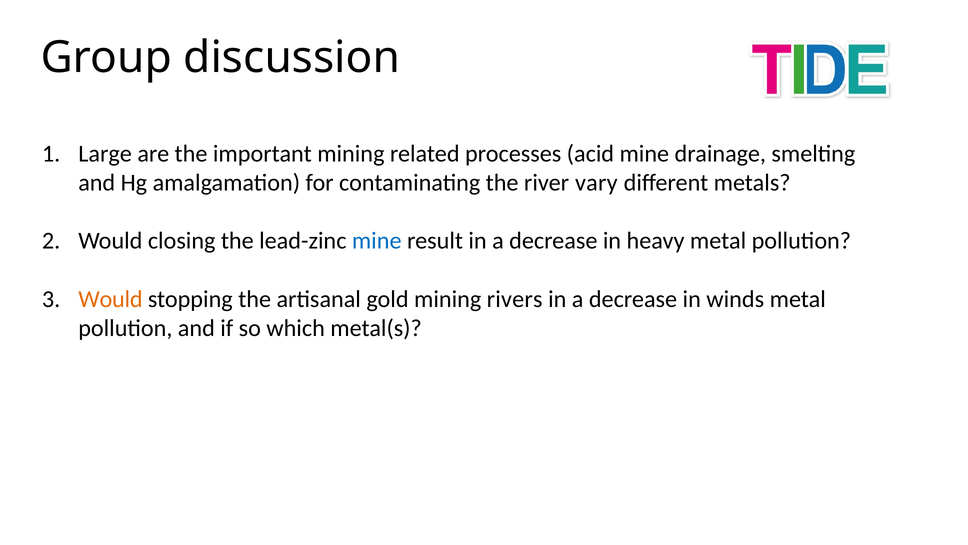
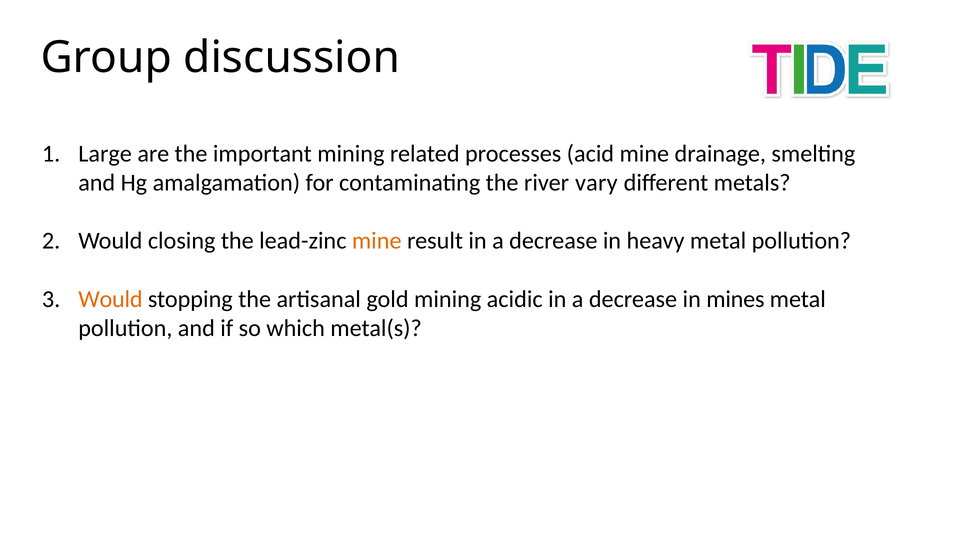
mine colour: blue -> orange (377, 241)
rivers: rivers -> acidic (515, 299)
winds: winds -> mines (735, 299)
